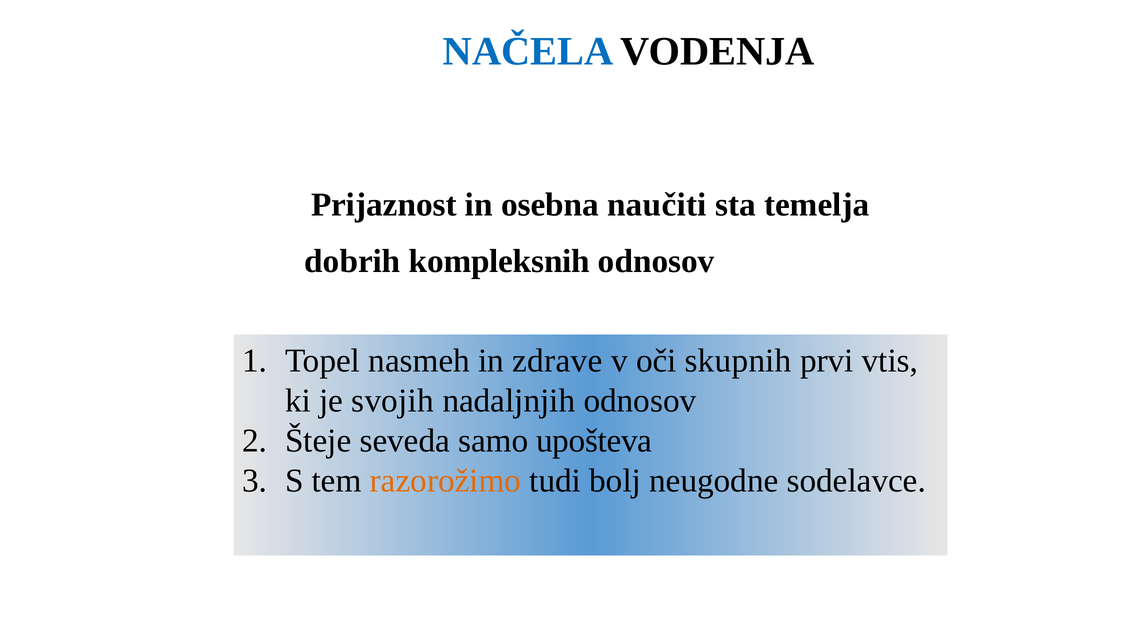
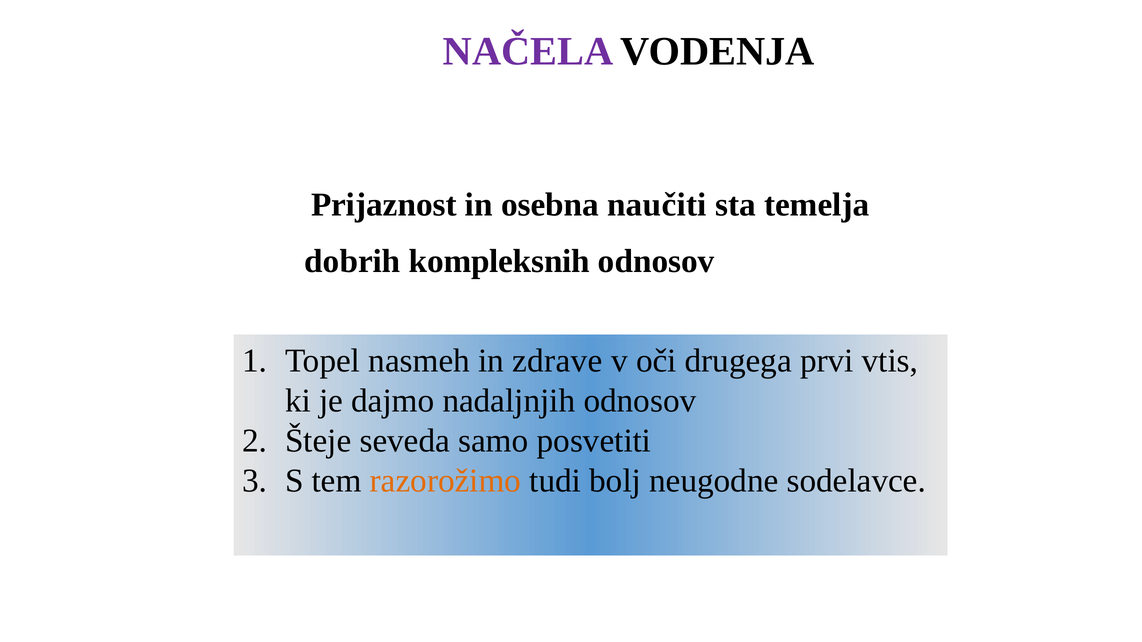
NAČELA colour: blue -> purple (528, 51)
skupnih: skupnih -> drugega (738, 361)
svojih: svojih -> dajmo (393, 401)
upošteva: upošteva -> posvetiti (594, 441)
